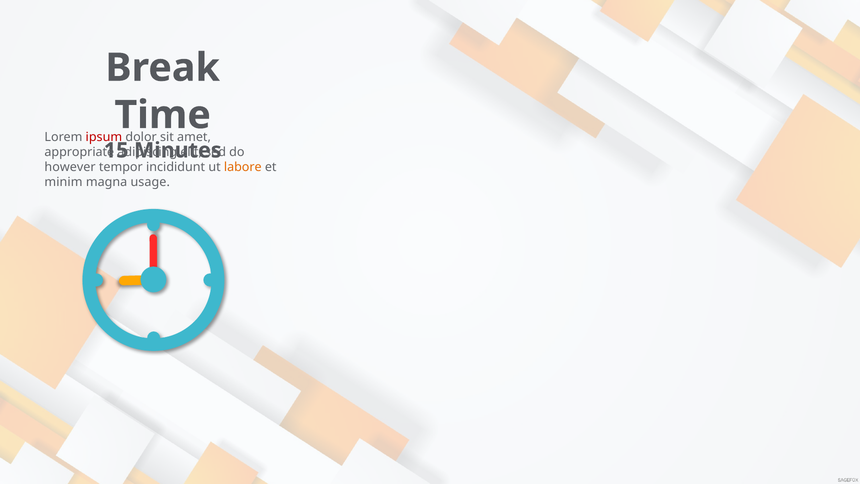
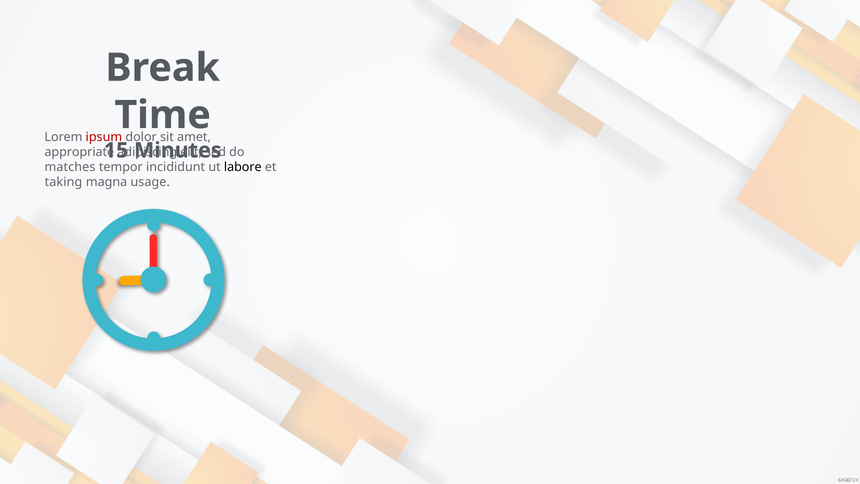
however: however -> matches (70, 167)
labore colour: orange -> black (243, 167)
minim: minim -> taking (63, 182)
